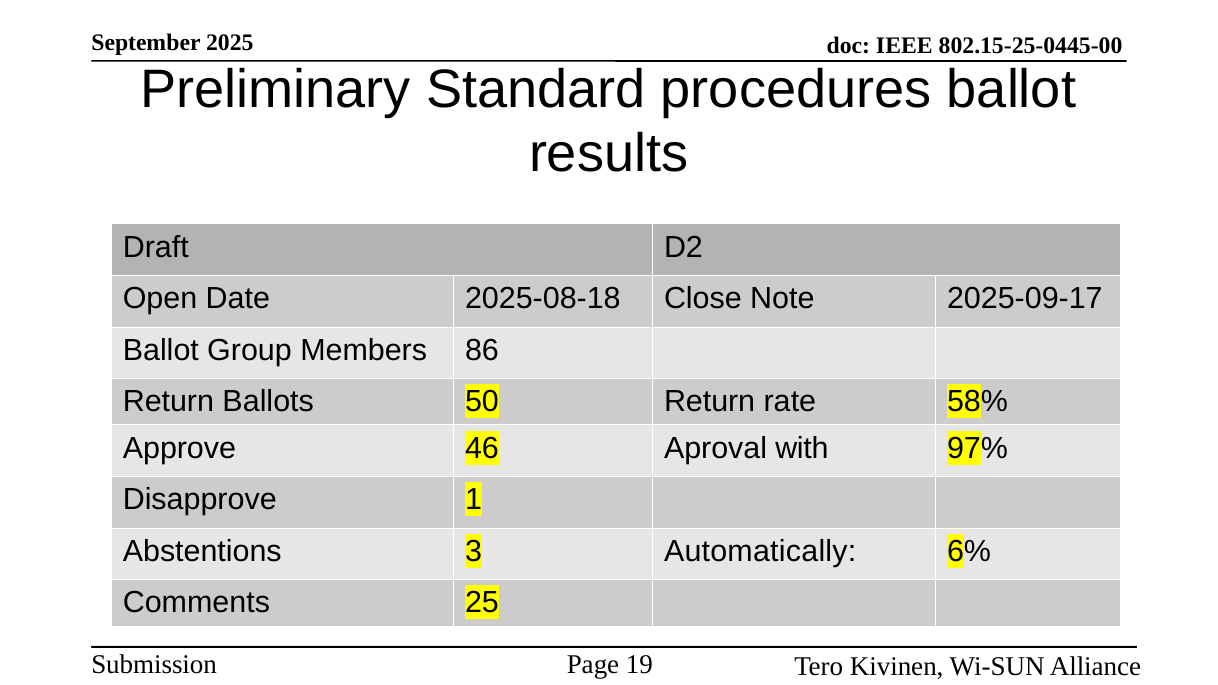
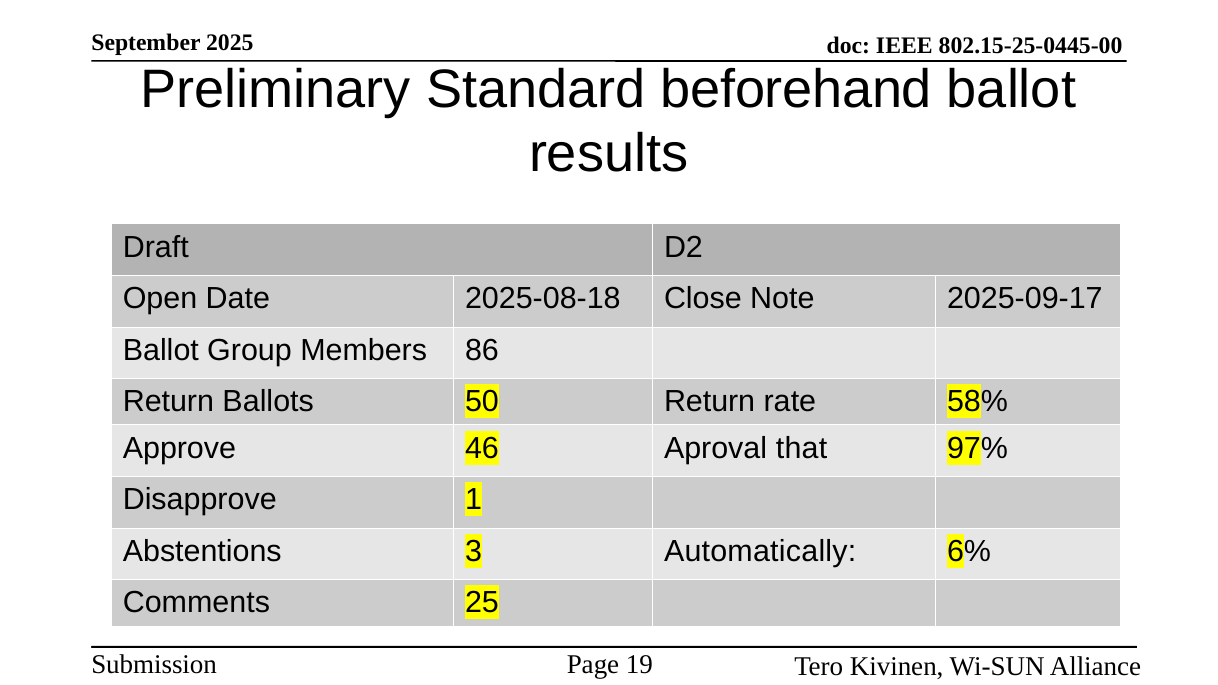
procedures: procedures -> beforehand (796, 89)
with: with -> that (802, 448)
